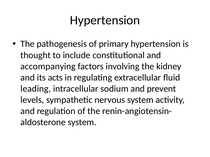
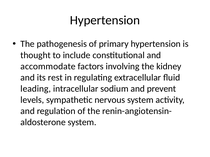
accompanying: accompanying -> accommodate (48, 66)
acts: acts -> rest (55, 78)
